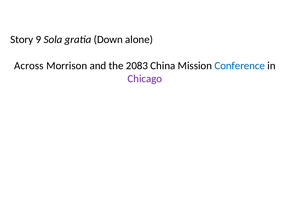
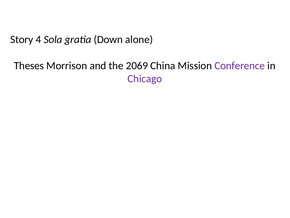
9: 9 -> 4 (39, 39)
Across: Across -> Theses (29, 66)
2083: 2083 -> 2069 (137, 66)
Conference colour: blue -> purple (240, 66)
